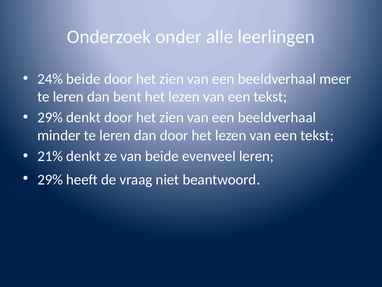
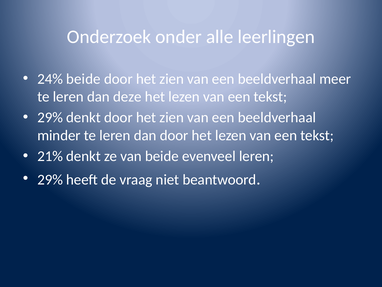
bent: bent -> deze (127, 97)
